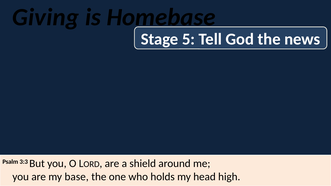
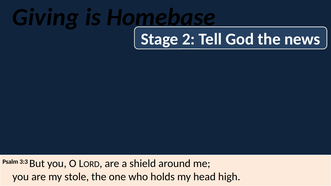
5: 5 -> 2 (189, 39)
base: base -> stole (77, 177)
